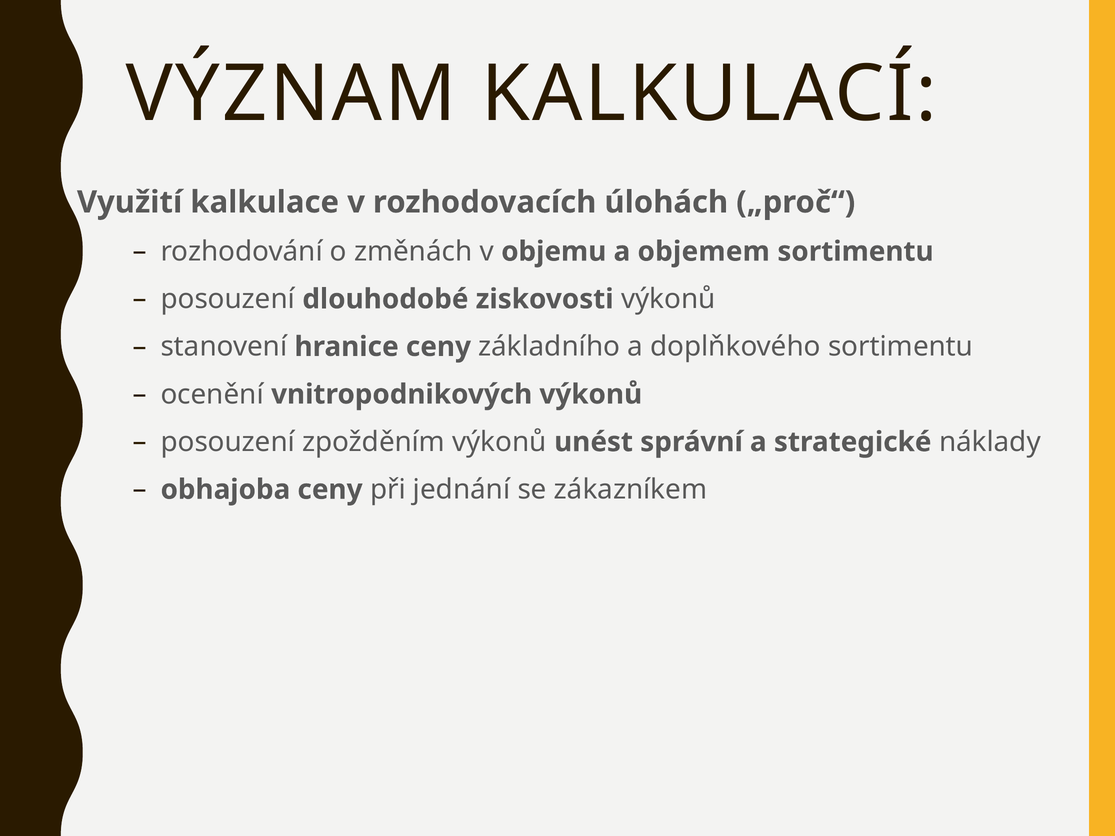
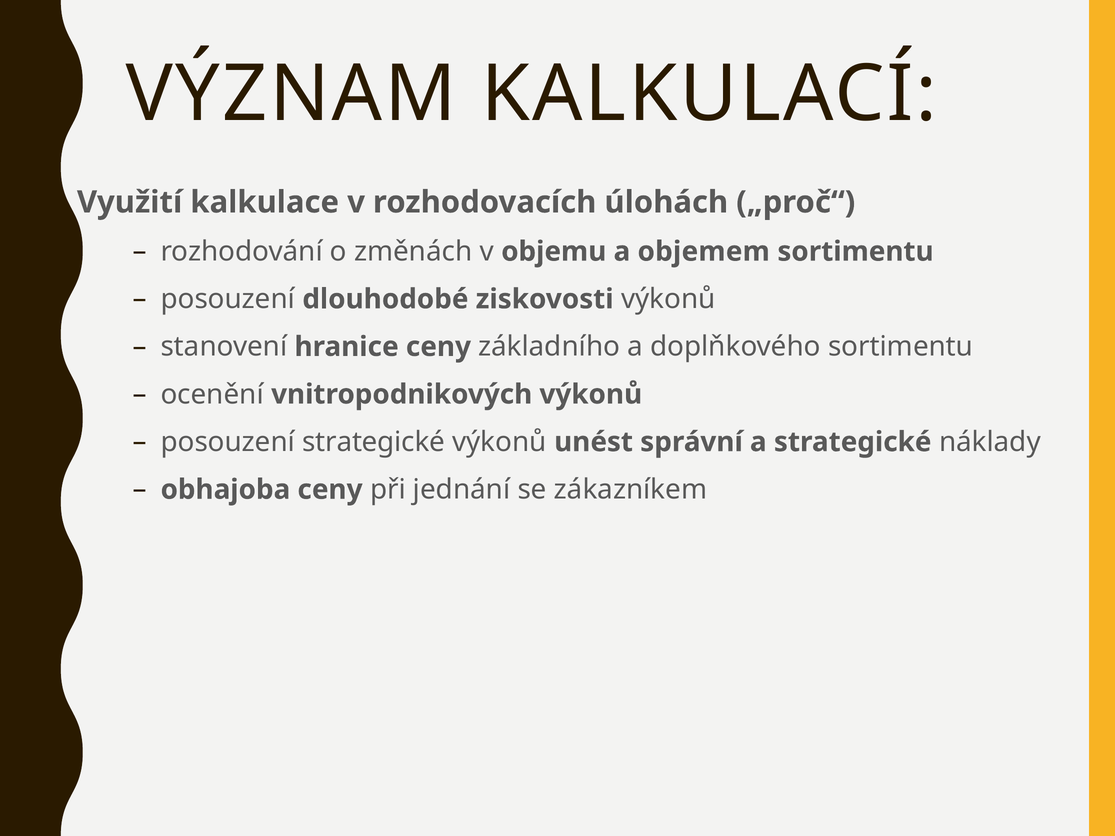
posouzení zpožděním: zpožděním -> strategické (374, 442)
